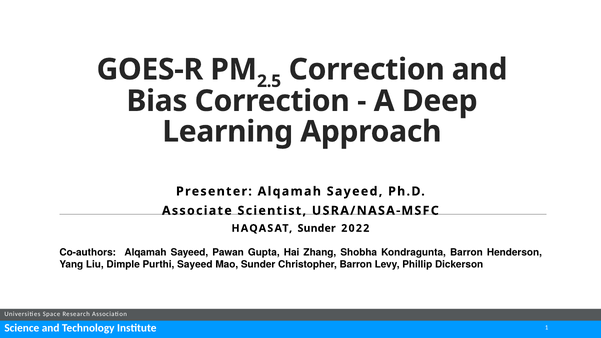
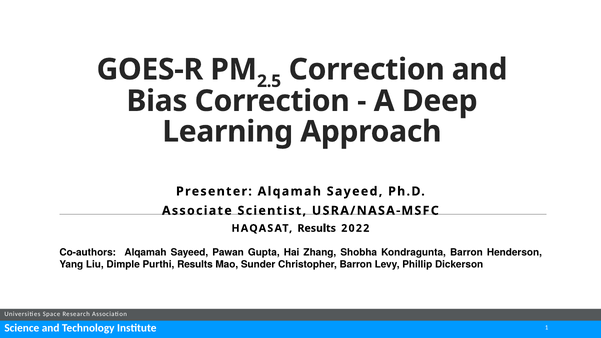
HAQASAT Sunder: Sunder -> Results (317, 228)
Purthi Sayeed: Sayeed -> Results (195, 265)
